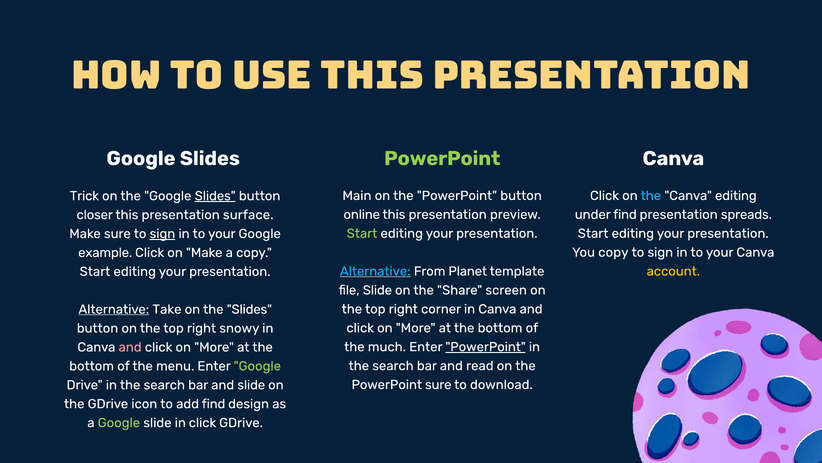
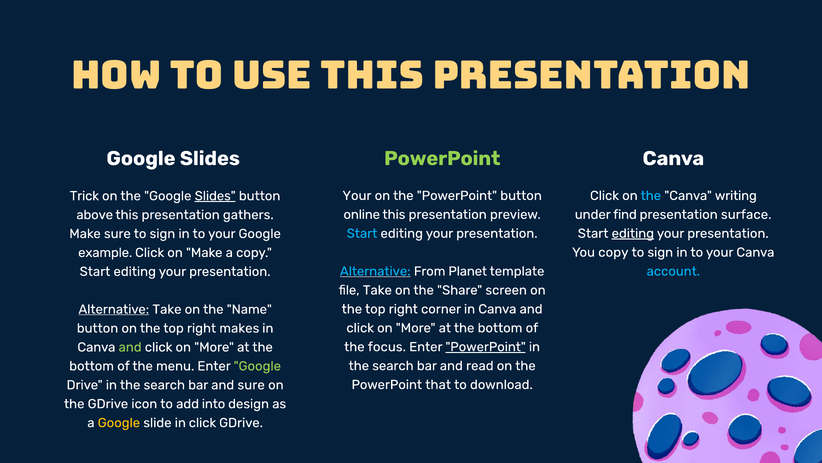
Main: Main -> Your (357, 195)
Canva editing: editing -> writing (736, 195)
spreads: spreads -> surface (746, 214)
closer: closer -> above (95, 215)
surface: surface -> gathers (248, 215)
Start colour: light green -> light blue (362, 233)
editing underline: none -> present (633, 233)
sign underline: present -> none (162, 233)
account colour: yellow -> light blue (673, 271)
file Slide: Slide -> Take (377, 290)
the Slides: Slides -> Name (249, 309)
snowy: snowy -> makes (239, 328)
much: much -> focus (387, 346)
and colour: pink -> light green (130, 347)
PowerPoint sure: sure -> that (438, 384)
and slide: slide -> sure (251, 384)
add find: find -> into (214, 403)
Google colour: light green -> yellow (119, 422)
